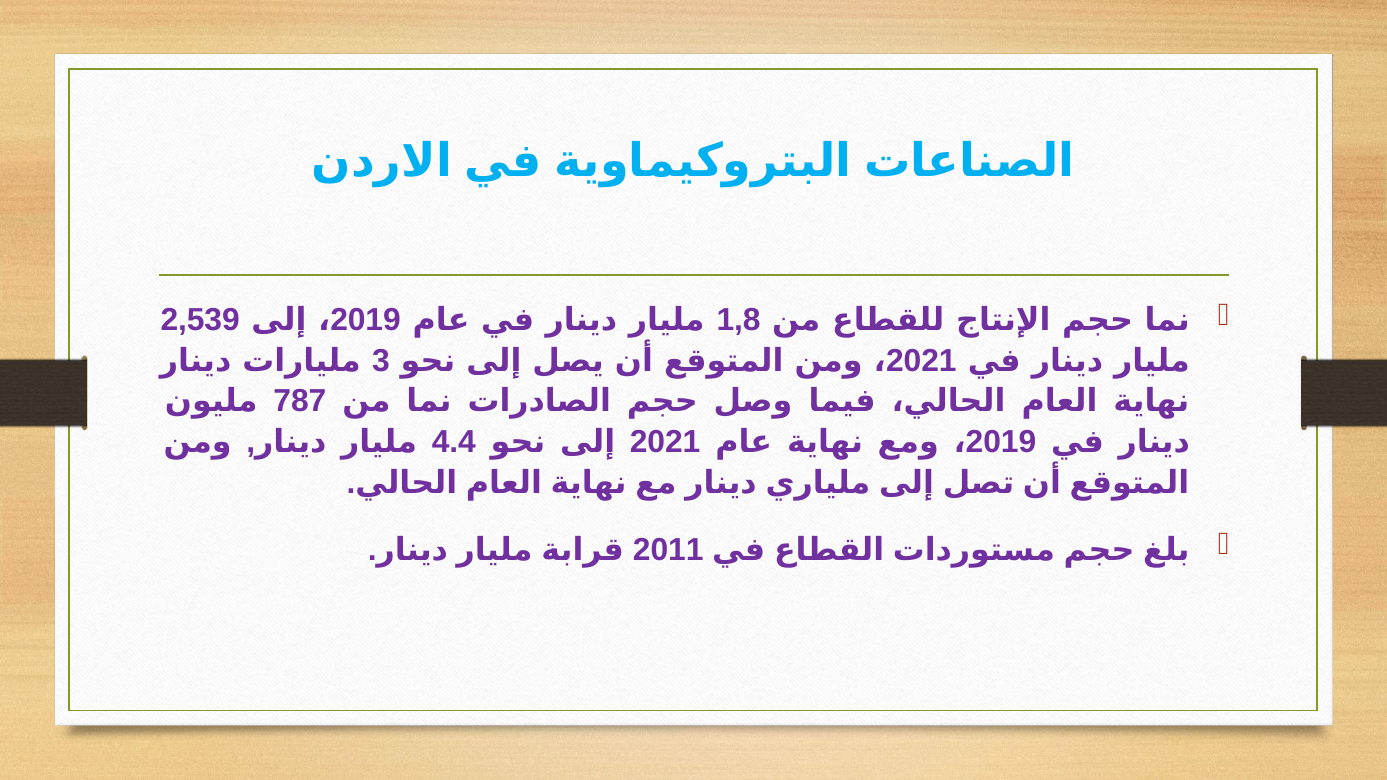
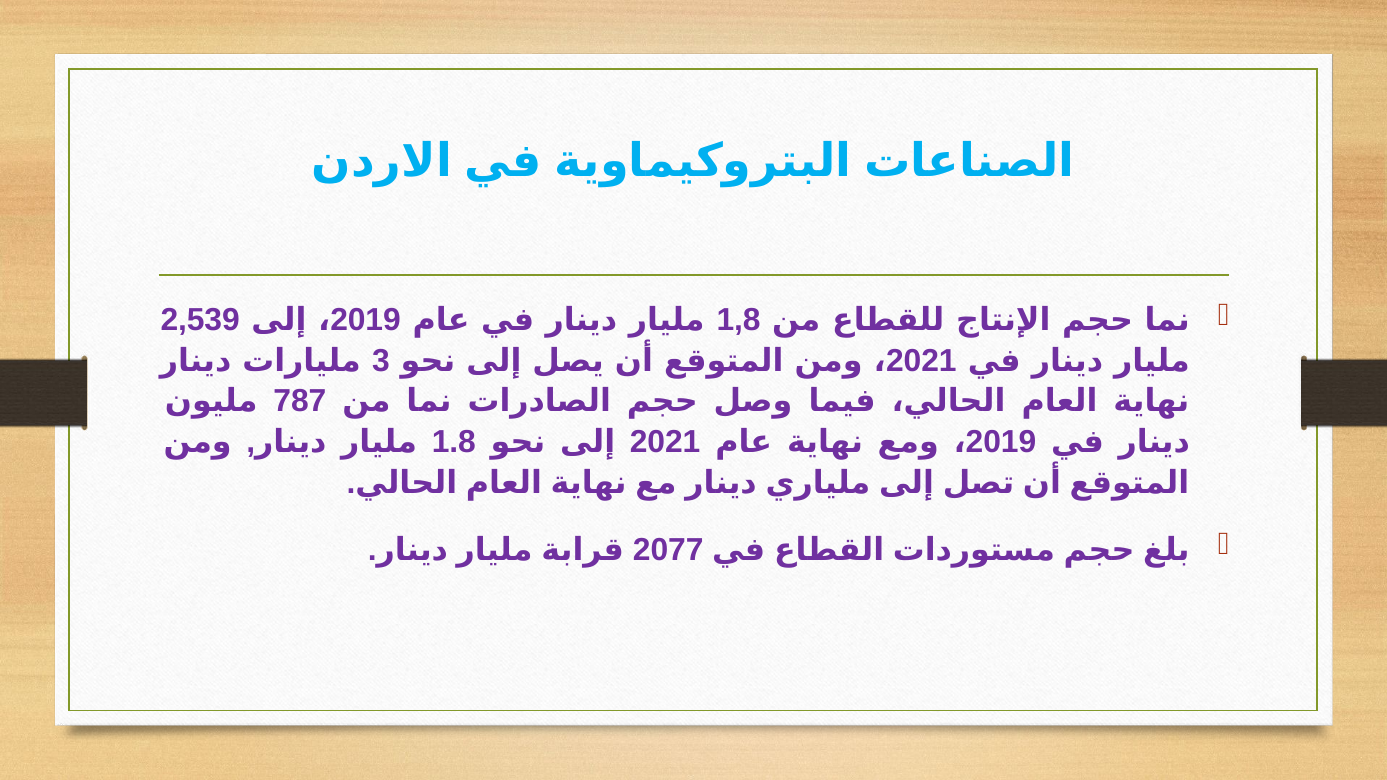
4.4: 4.4 -> 1.8 (454, 442)
2011: 2011 -> 2077 (668, 550)
